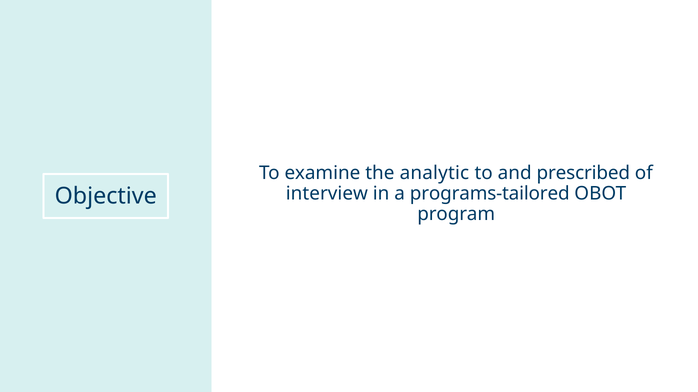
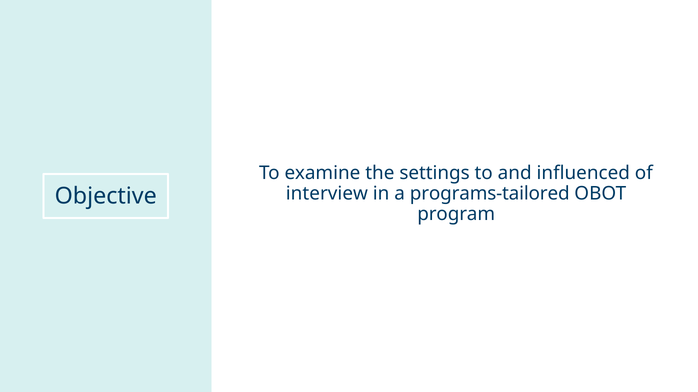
analytic: analytic -> settings (435, 174)
prescribed: prescribed -> influenced (583, 174)
